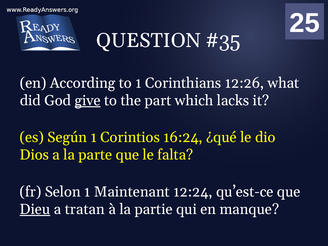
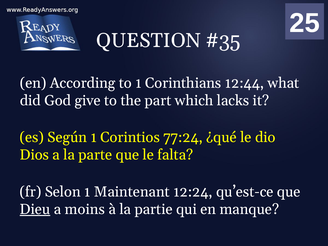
12:26: 12:26 -> 12:44 (244, 83)
give underline: present -> none (88, 100)
16:24: 16:24 -> 77:24 (183, 137)
tratan: tratan -> moins (85, 209)
